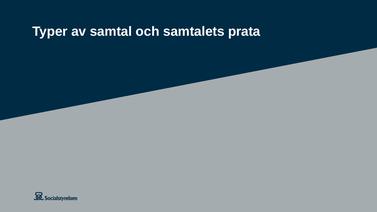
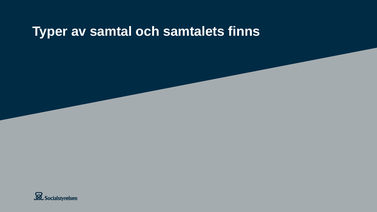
prata: prata -> finns (244, 31)
